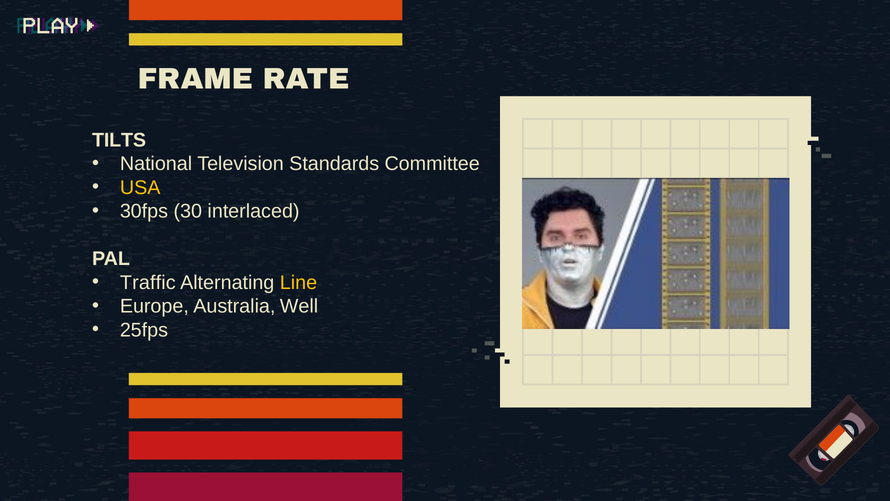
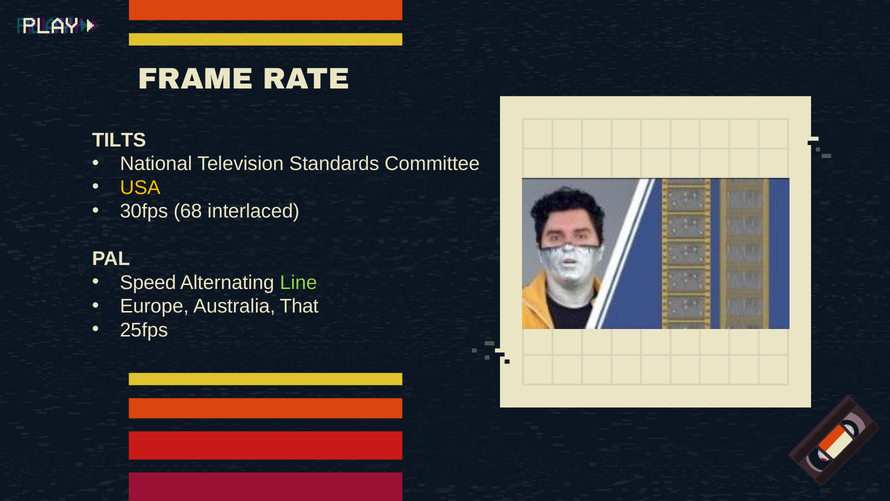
30: 30 -> 68 (188, 211)
Traffic: Traffic -> Speed (148, 282)
Line colour: yellow -> light green (298, 282)
Well: Well -> That (299, 306)
